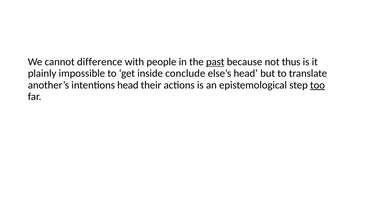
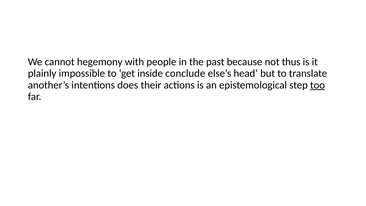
difference: difference -> hegemony (100, 62)
past underline: present -> none (215, 62)
intentions head: head -> does (128, 85)
